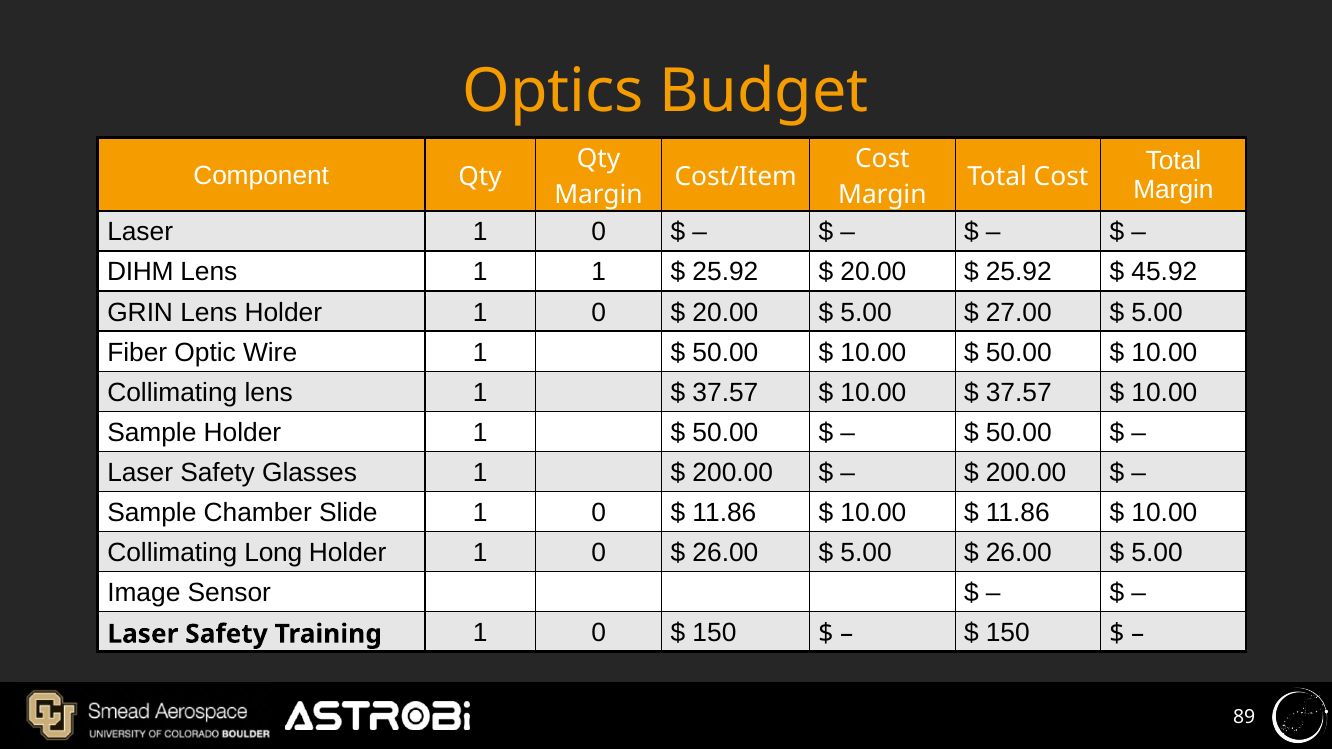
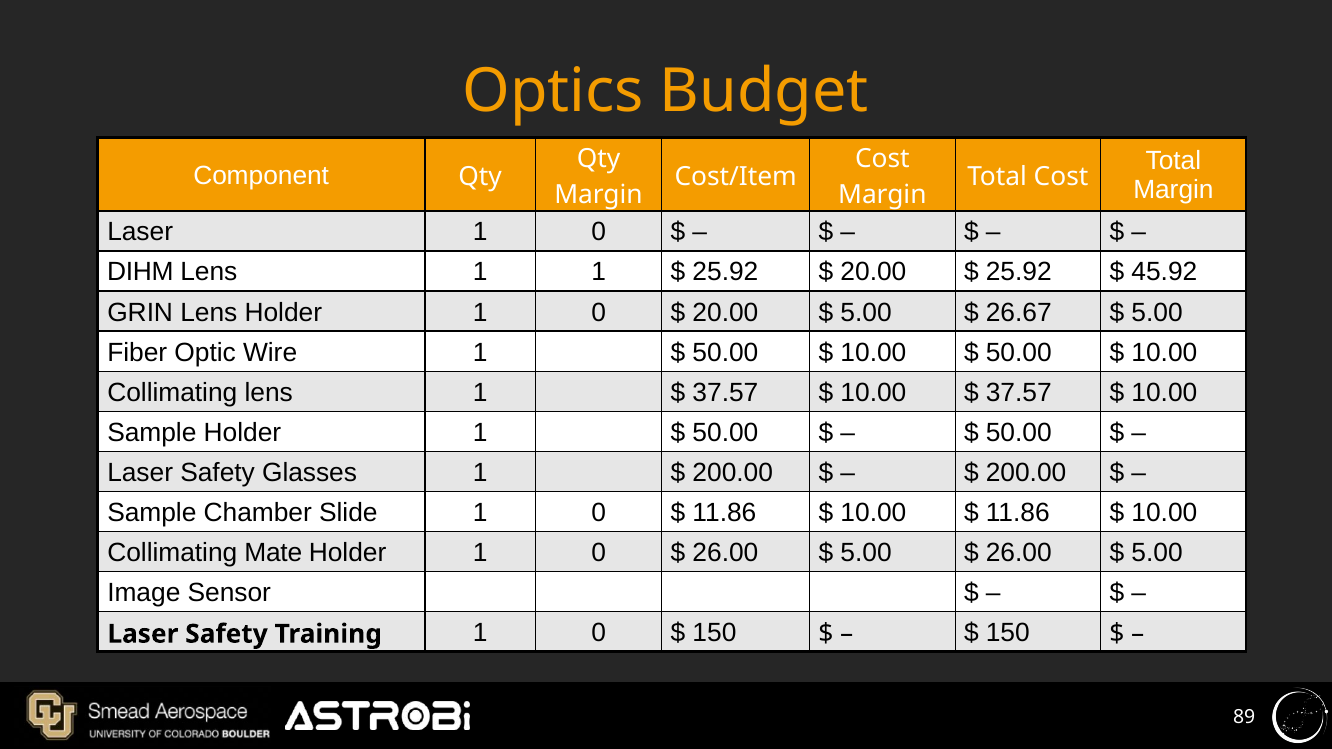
27.00: 27.00 -> 26.67 (1019, 312)
Long: Long -> Mate (273, 553)
